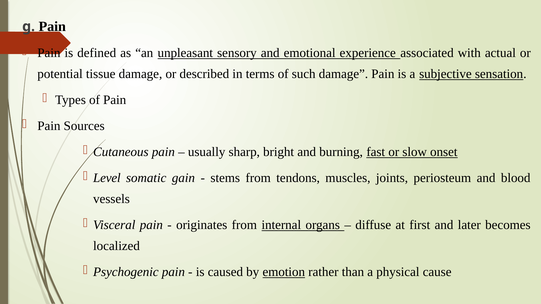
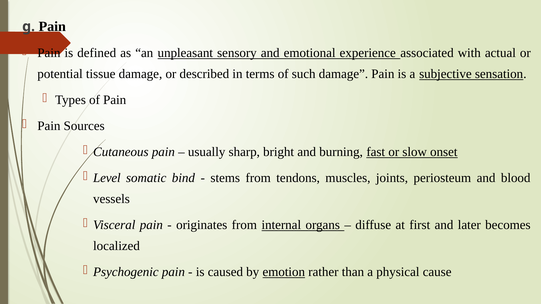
gain: gain -> bind (183, 178)
